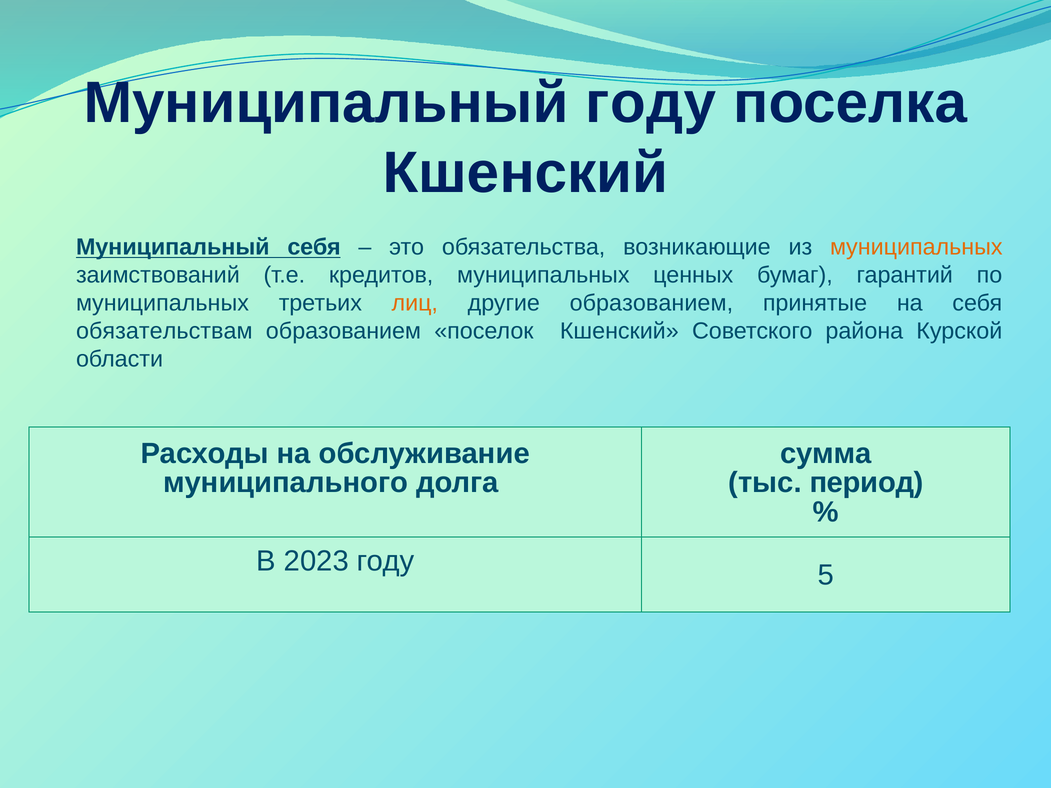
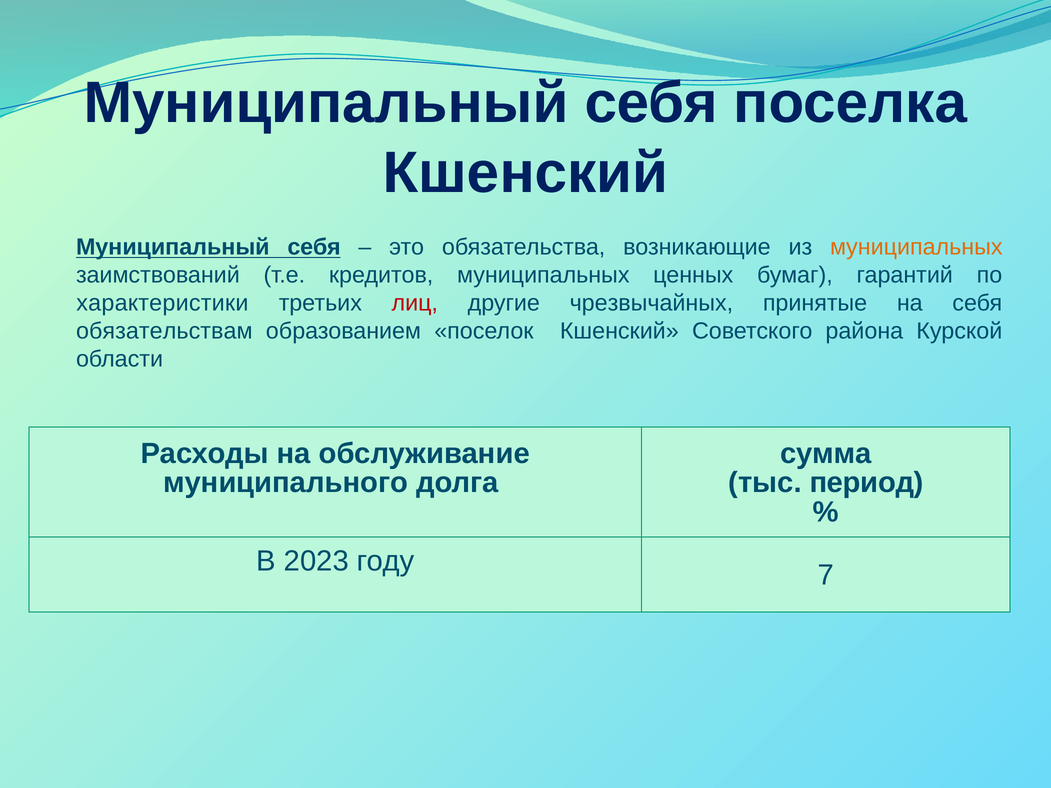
году: году -> себя (651, 103)
муниципальных: муниципальных -> характеристики (162, 303)
лиц colour: orange -> red (415, 303)
другие образованием: образованием -> чрезвычайных (651, 303)
5: 5 -> 7 (826, 575)
